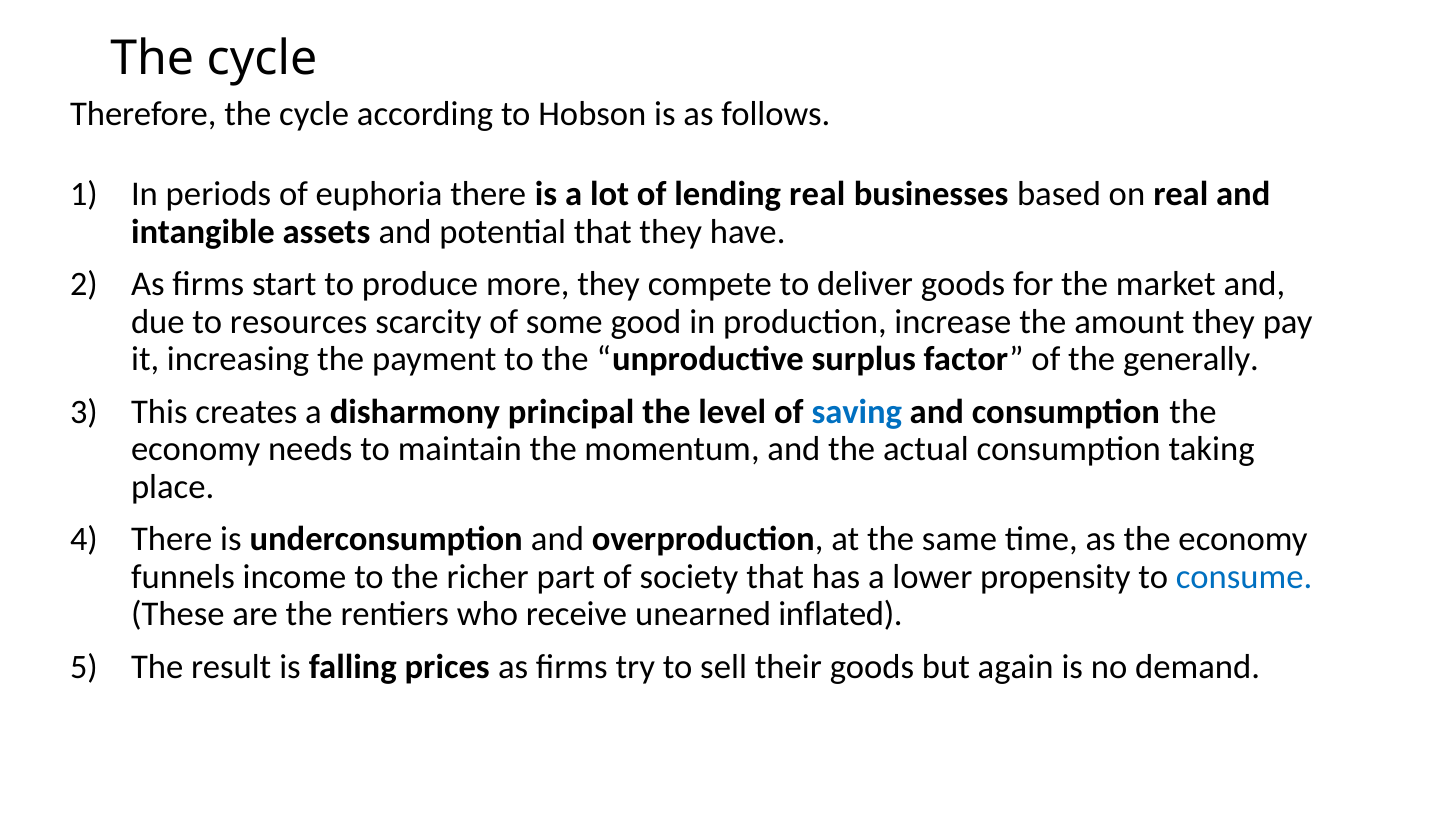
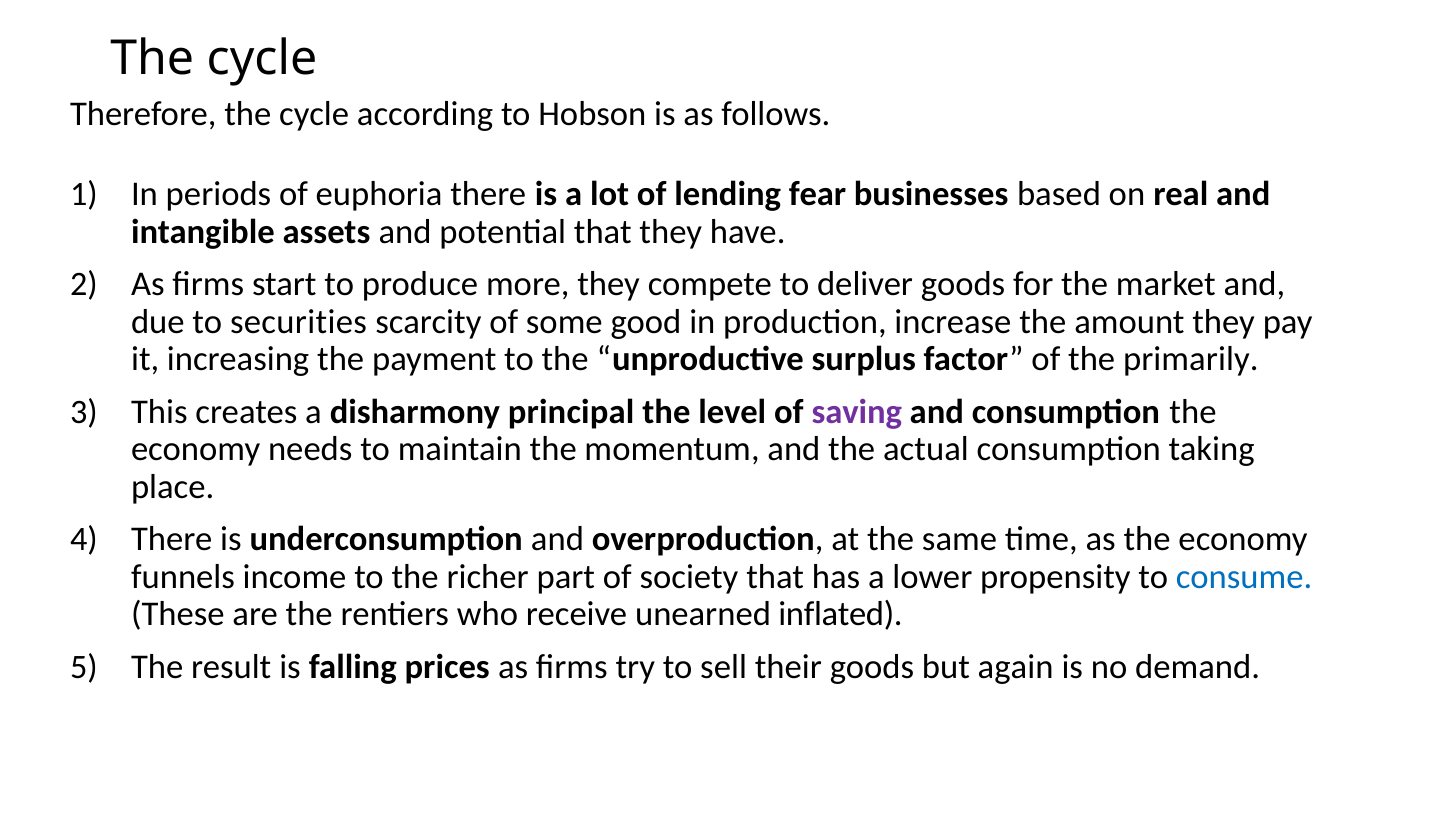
lending real: real -> fear (818, 195)
resources: resources -> securities (299, 322)
generally: generally -> primarily (1191, 359)
saving colour: blue -> purple (857, 412)
